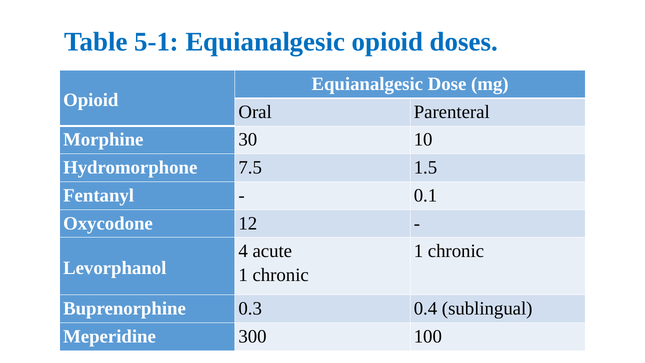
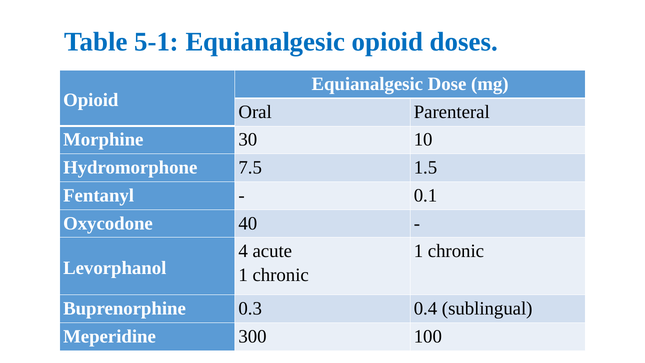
12: 12 -> 40 (248, 223)
